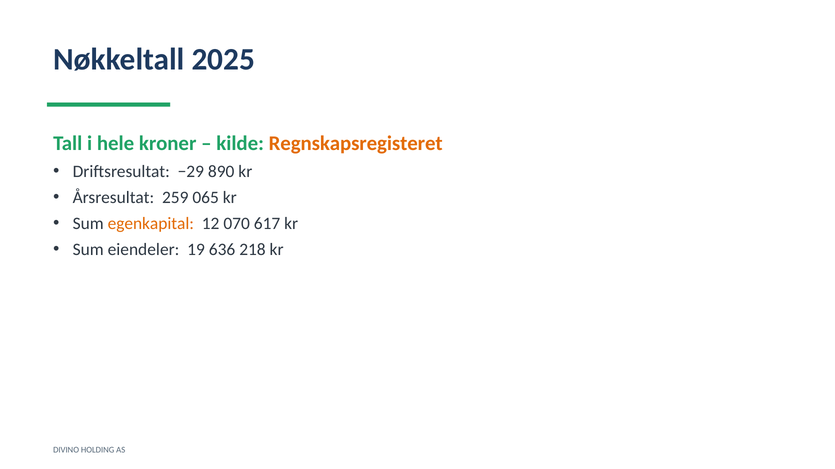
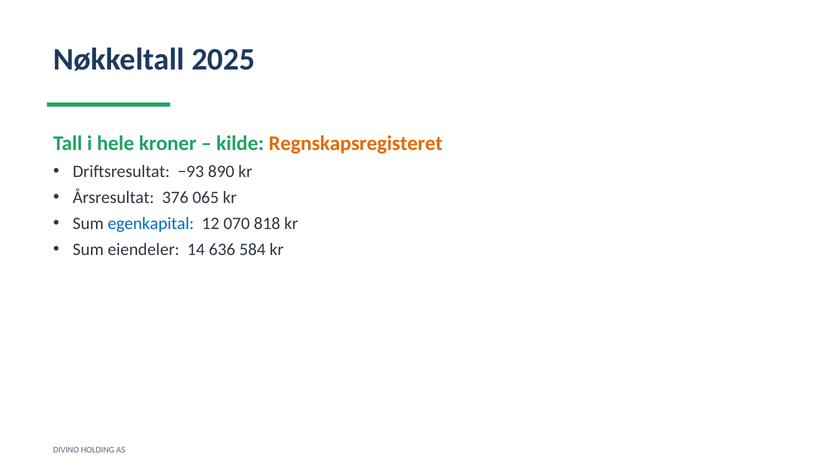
−29: −29 -> −93 (191, 172)
259: 259 -> 376 (175, 198)
egenkapital colour: orange -> blue (151, 224)
617: 617 -> 818 (267, 224)
19: 19 -> 14 (196, 250)
218: 218 -> 584 (252, 250)
